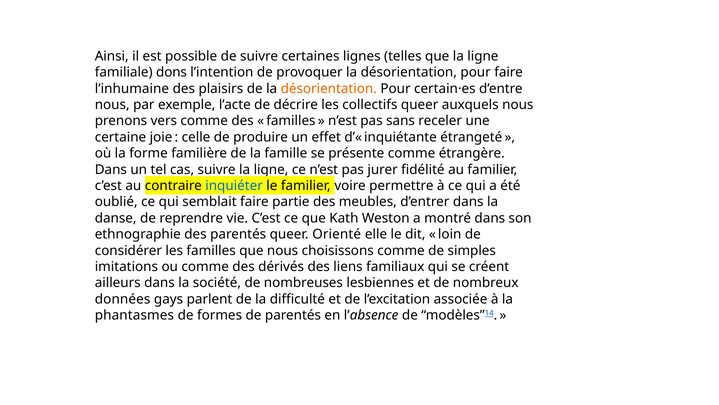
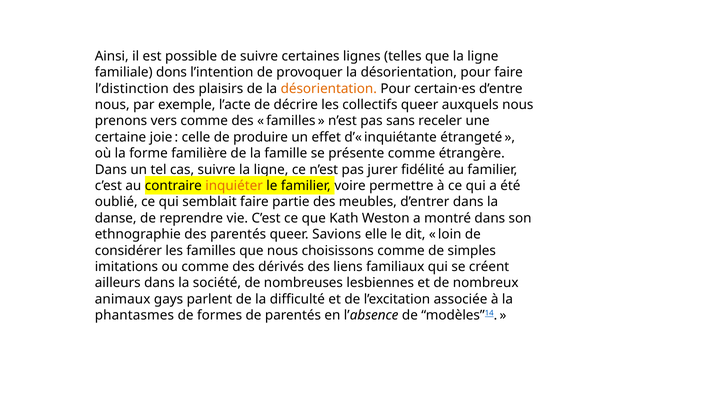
l’inhumaine: l’inhumaine -> l’distinction (132, 88)
inquiéter colour: blue -> orange (234, 186)
Orienté: Orienté -> Savions (337, 234)
données: données -> animaux (123, 299)
